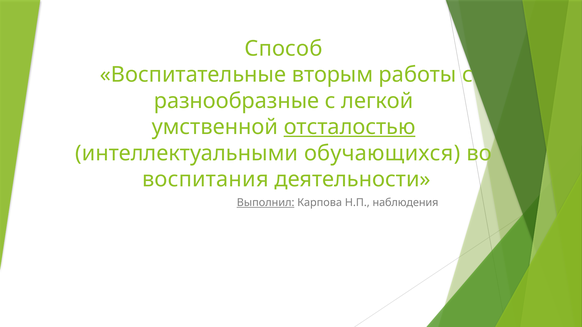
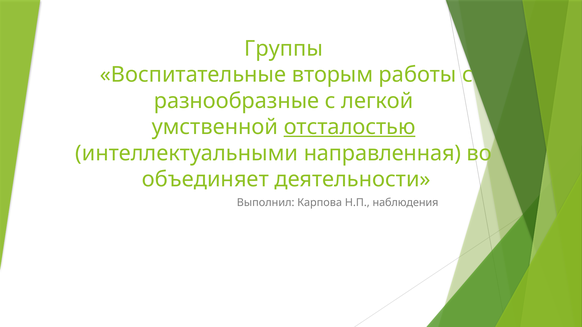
Способ: Способ -> Группы (284, 49)
обучающихся: обучающихся -> направленная (382, 153)
воспитания: воспитания -> объединяет (205, 180)
Выполнил underline: present -> none (266, 203)
